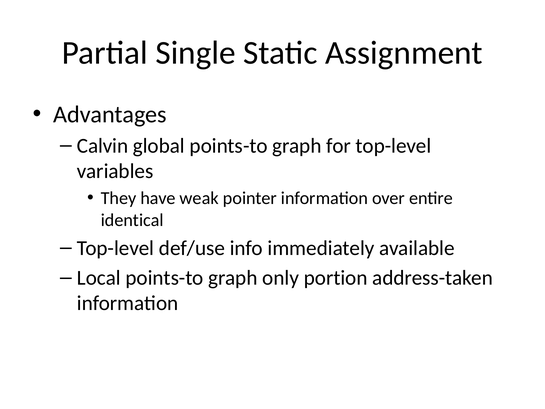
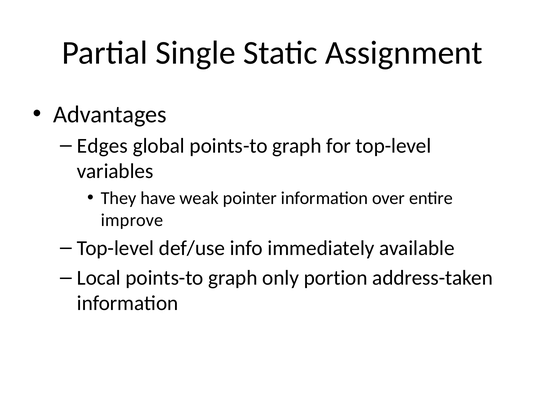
Calvin: Calvin -> Edges (102, 146)
identical: identical -> improve (132, 220)
